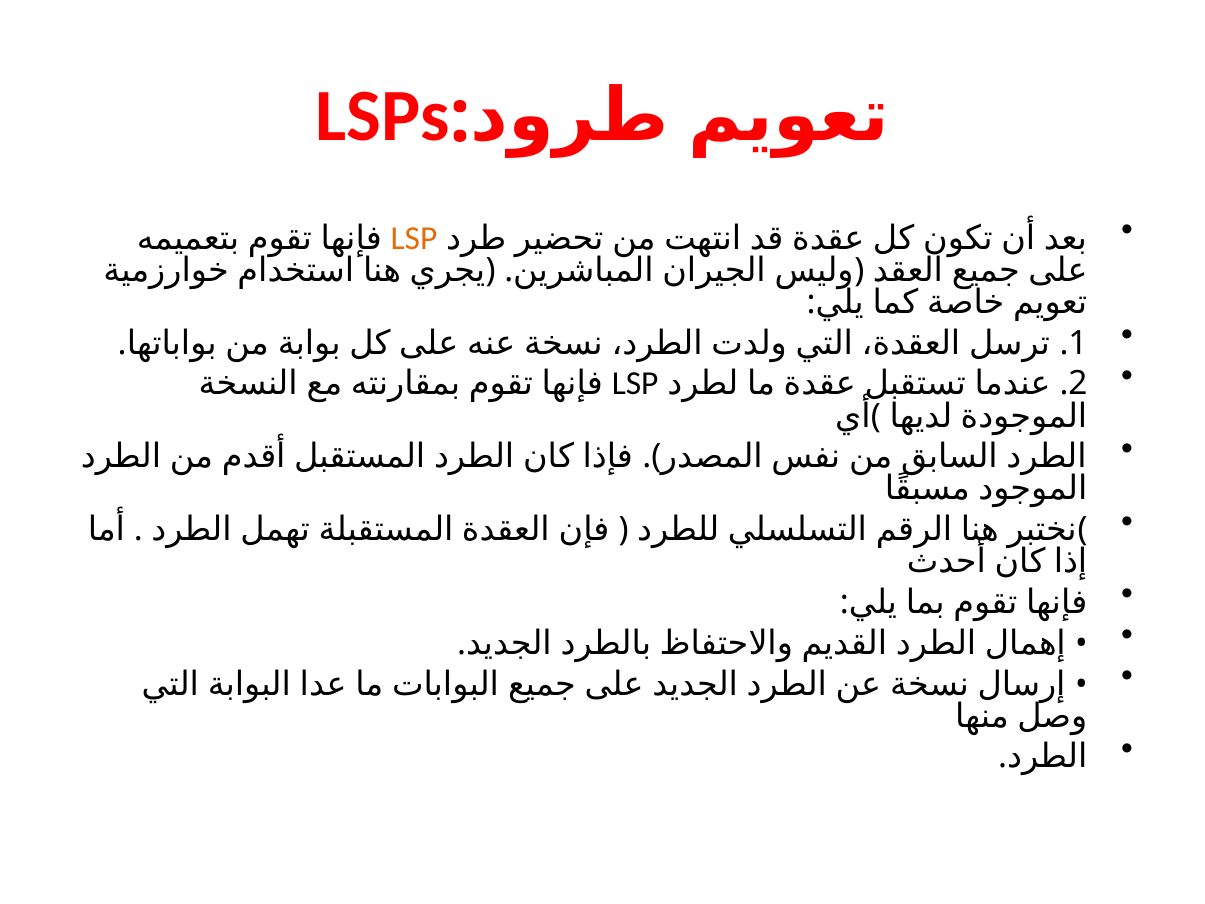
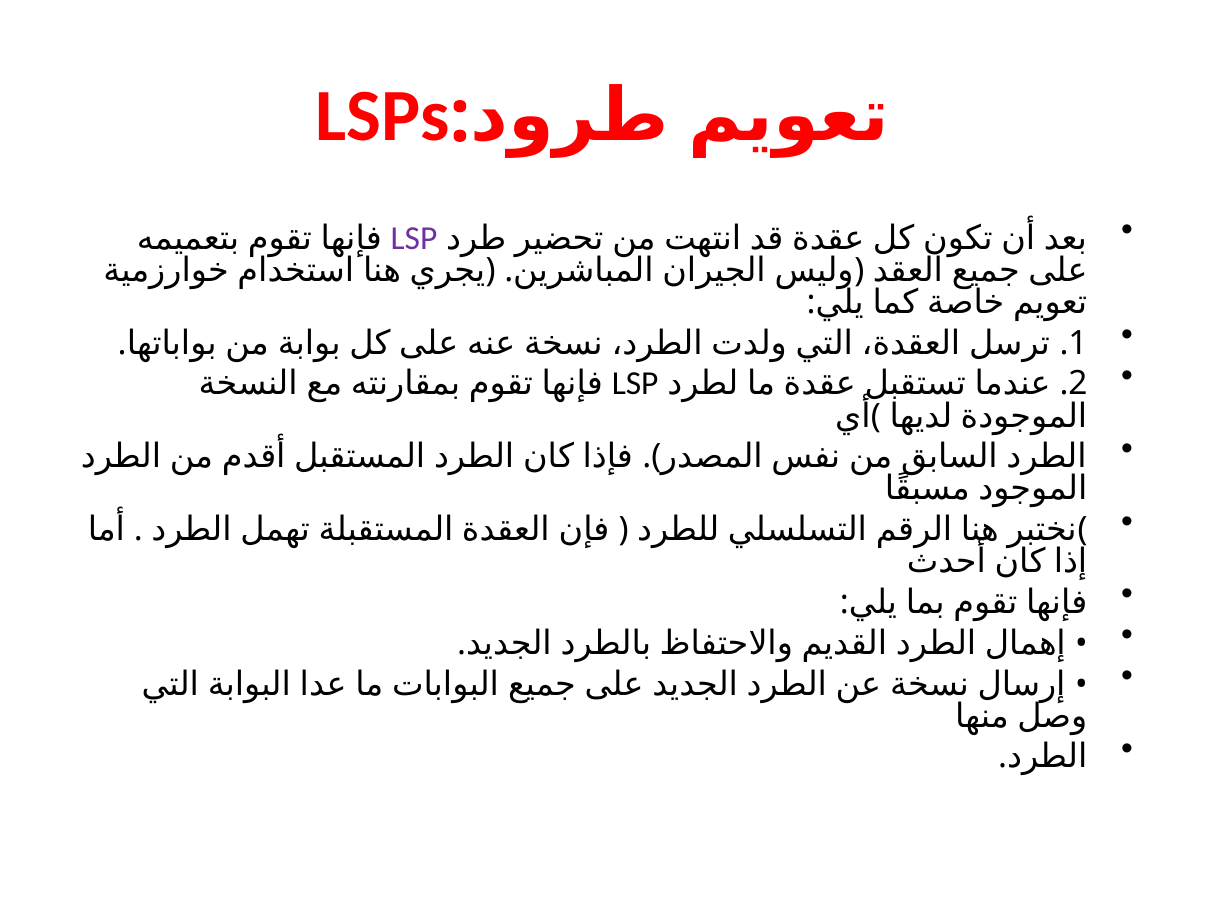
LSP colour: orange -> purple (414, 238)
